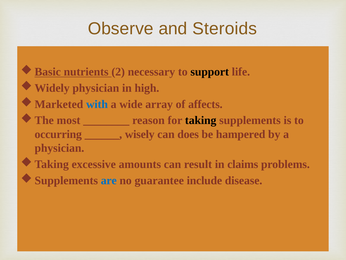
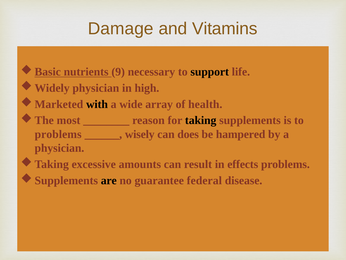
Observe: Observe -> Damage (121, 29)
Steroids: Steroids -> Vitamins (225, 29)
2: 2 -> 9 (118, 72)
with colour: blue -> black (97, 104)
affects: affects -> health (205, 104)
occurring: occurring -> problems (58, 134)
claims: claims -> effects (243, 164)
are colour: blue -> black (109, 180)
include: include -> federal (204, 180)
